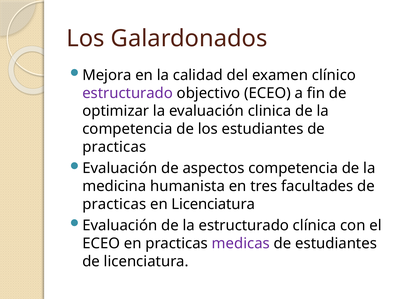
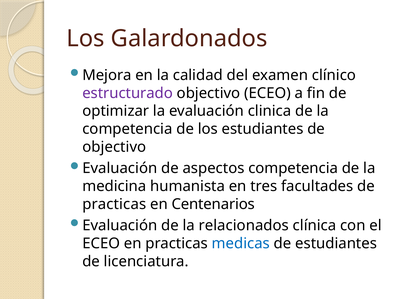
practicas: practicas -> objectivo (114, 147)
en Licenciatura: Licenciatura -> Centenarios (213, 204)
la estructurado: estructurado -> relacionados (244, 225)
medicas colour: purple -> blue (241, 243)
